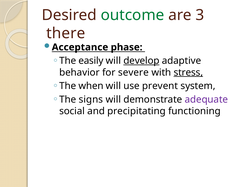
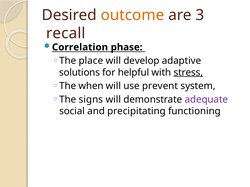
outcome colour: green -> orange (132, 15)
there: there -> recall (66, 33)
Acceptance: Acceptance -> Correlation (80, 47)
easily: easily -> place (91, 61)
develop underline: present -> none (141, 61)
behavior: behavior -> solutions (80, 73)
severe: severe -> helpful (134, 73)
